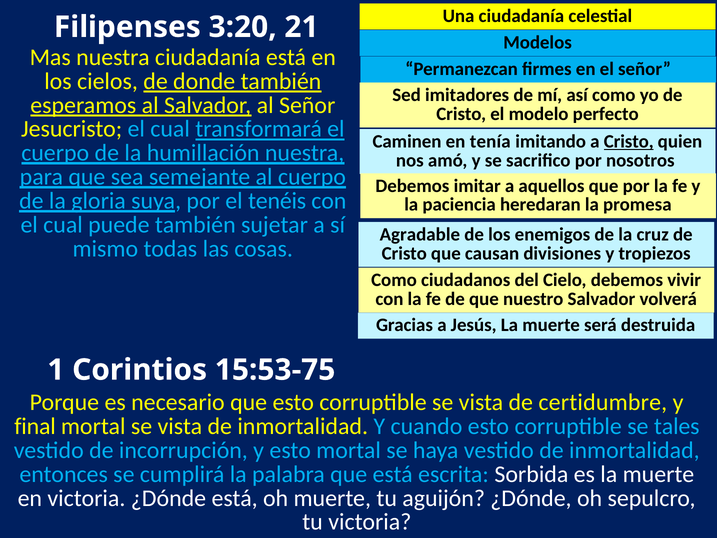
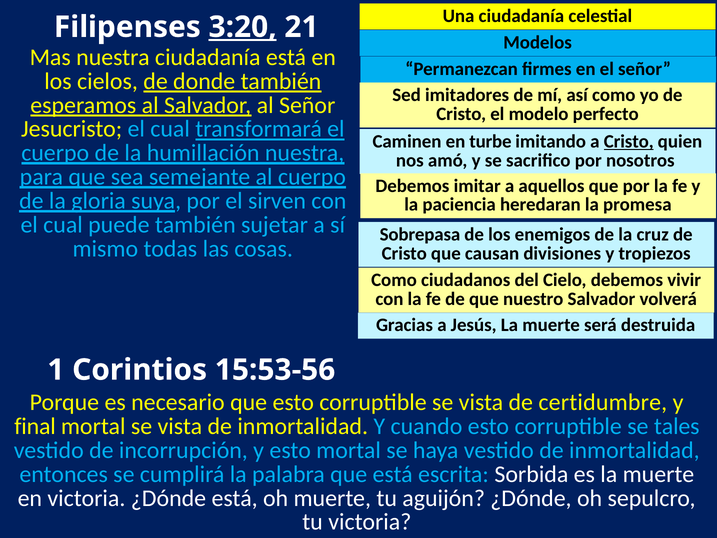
3:20 underline: none -> present (243, 27)
tenía: tenía -> turbe (490, 141)
tenéis: tenéis -> sirven (277, 201)
Agradable: Agradable -> Sobrepasa (420, 234)
15:53-75: 15:53-75 -> 15:53-56 (275, 370)
